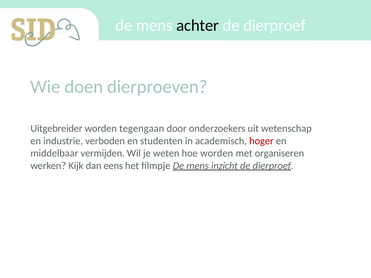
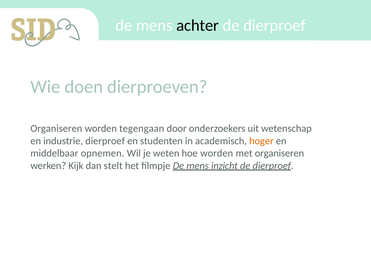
Uitgebreider: Uitgebreider -> Organiseren (56, 129)
industrie verboden: verboden -> dierproef (105, 141)
hoger colour: red -> orange (261, 141)
vermijden: vermijden -> opnemen (103, 153)
eens: eens -> stelt (113, 166)
